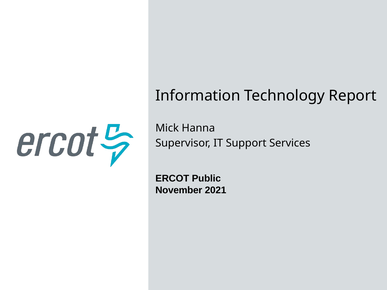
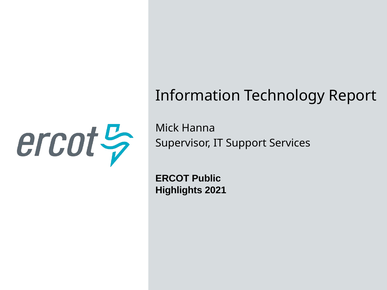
November: November -> Highlights (179, 190)
